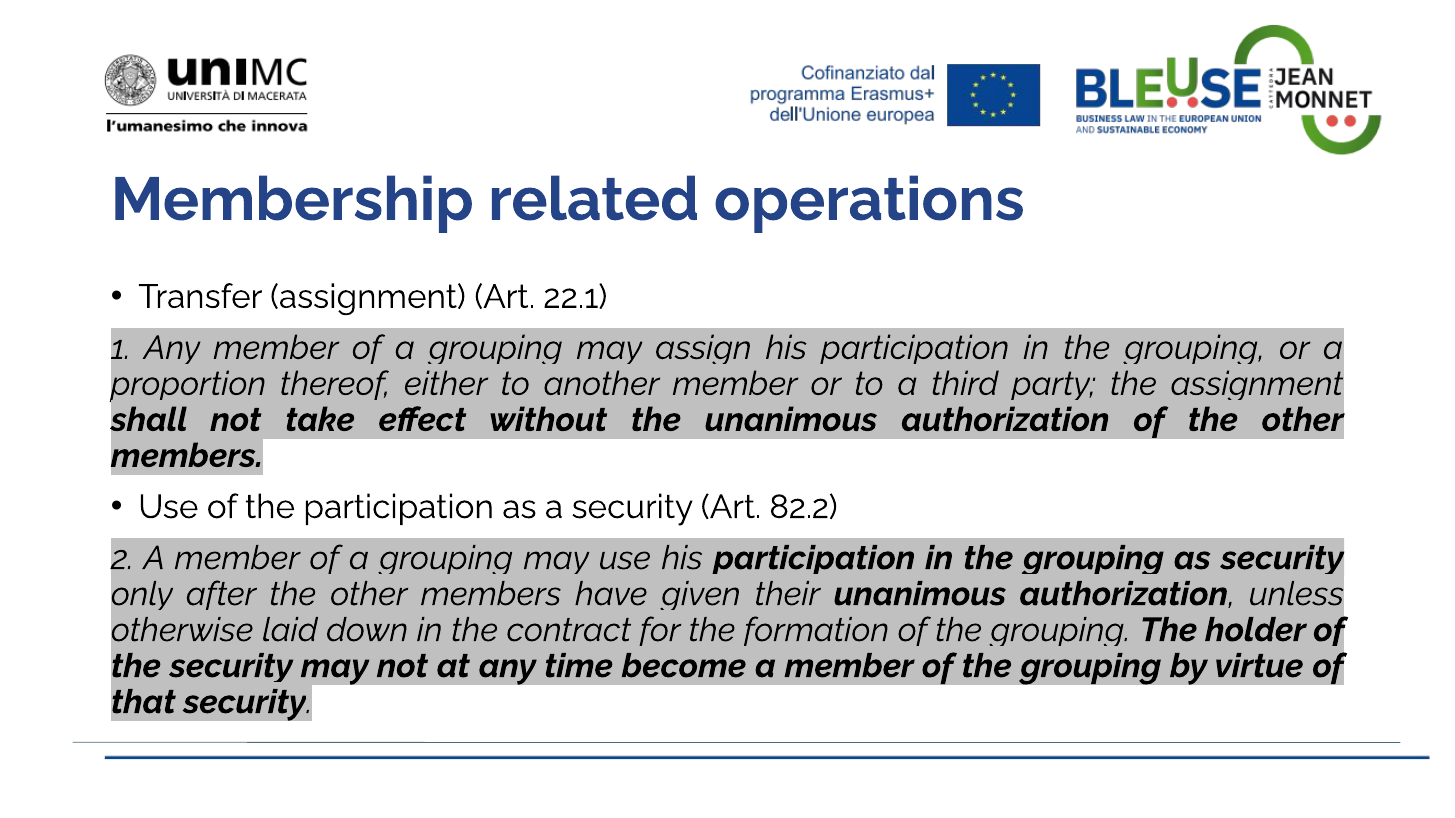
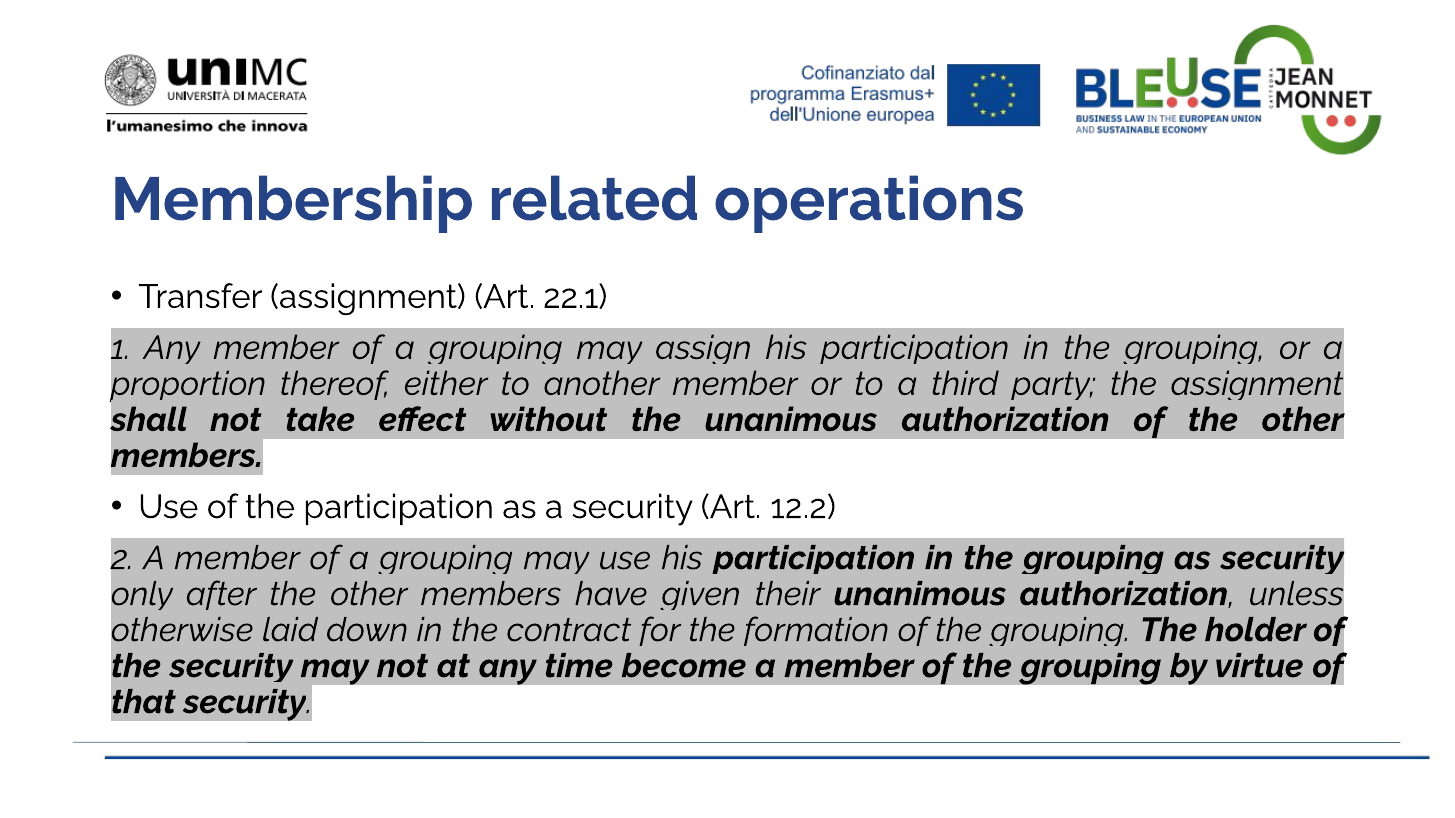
82.2: 82.2 -> 12.2 (803, 507)
